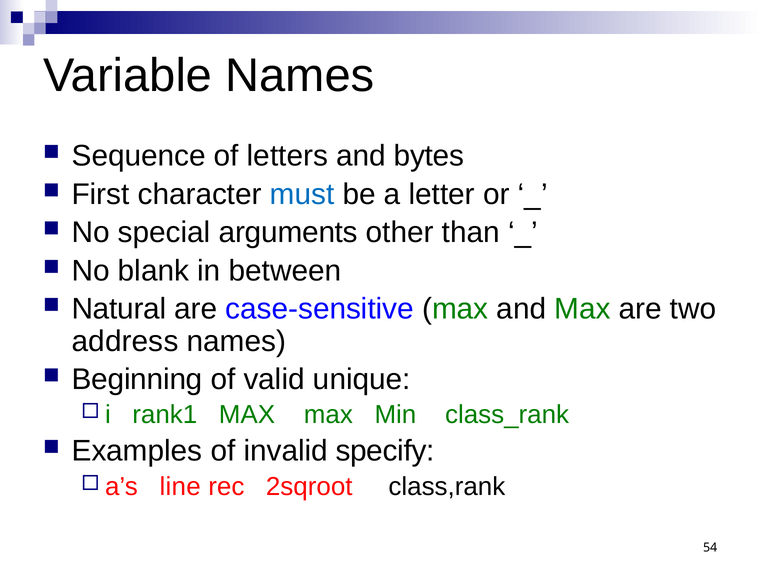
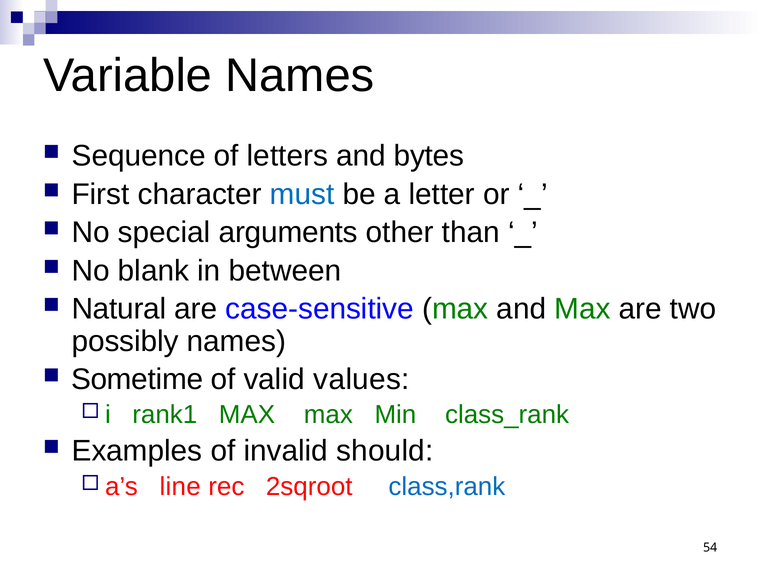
address: address -> possibly (125, 341)
Beginning: Beginning -> Sometime (137, 379)
unique: unique -> values (362, 379)
specify: specify -> should (385, 450)
class,rank colour: black -> blue (447, 486)
